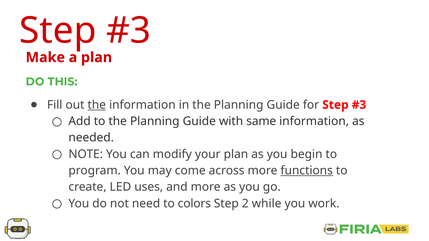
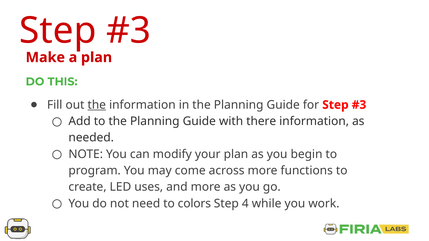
same: same -> there (261, 121)
functions underline: present -> none (307, 171)
2: 2 -> 4 (245, 204)
